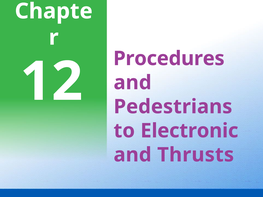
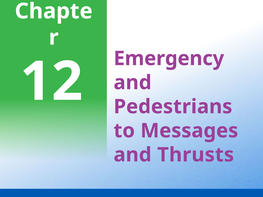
Procedures: Procedures -> Emergency (169, 59)
Electronic: Electronic -> Messages (189, 131)
